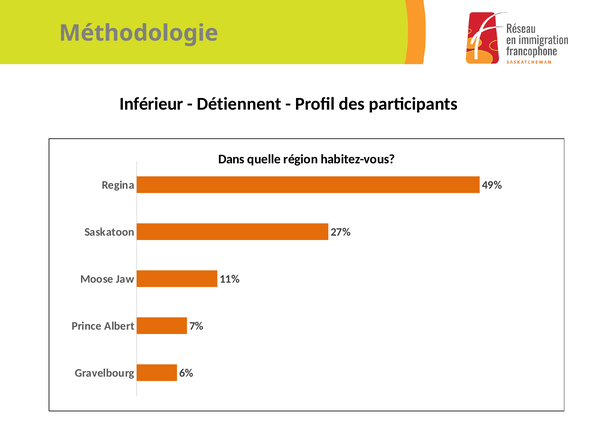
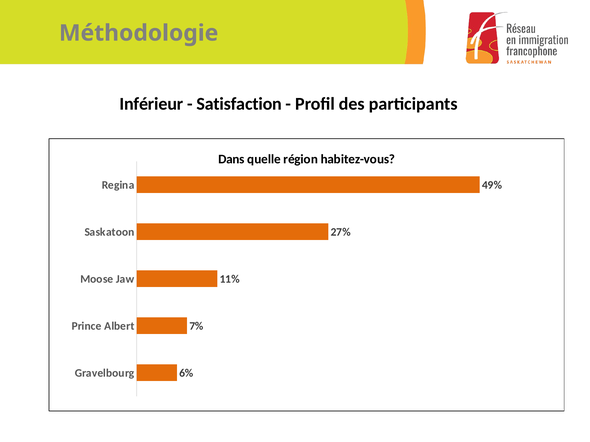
Détiennent: Détiennent -> Satisfaction (239, 104)
